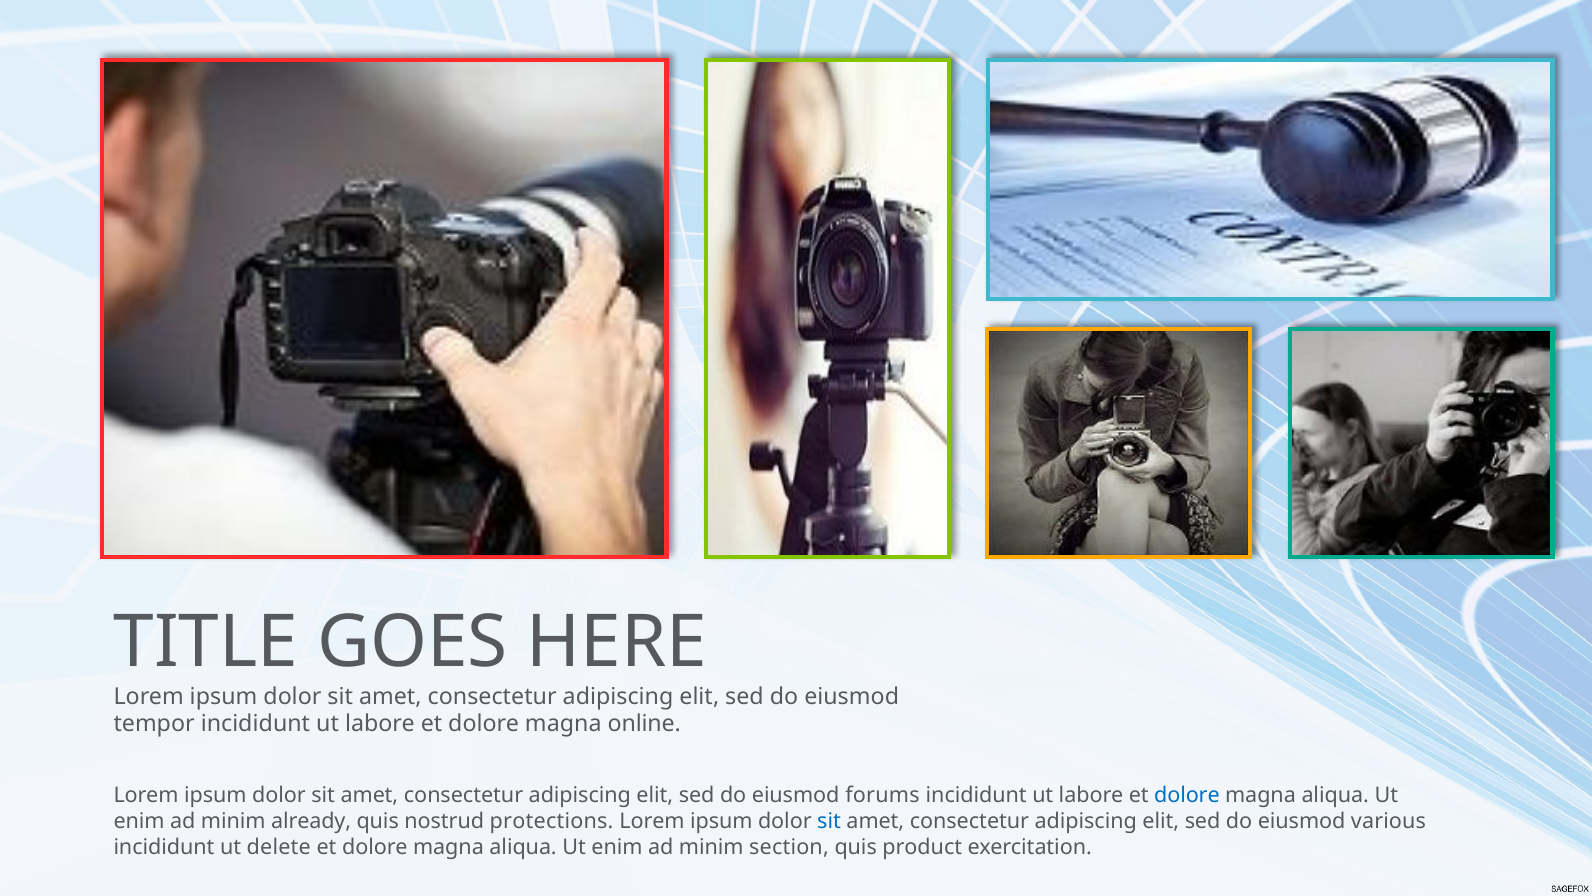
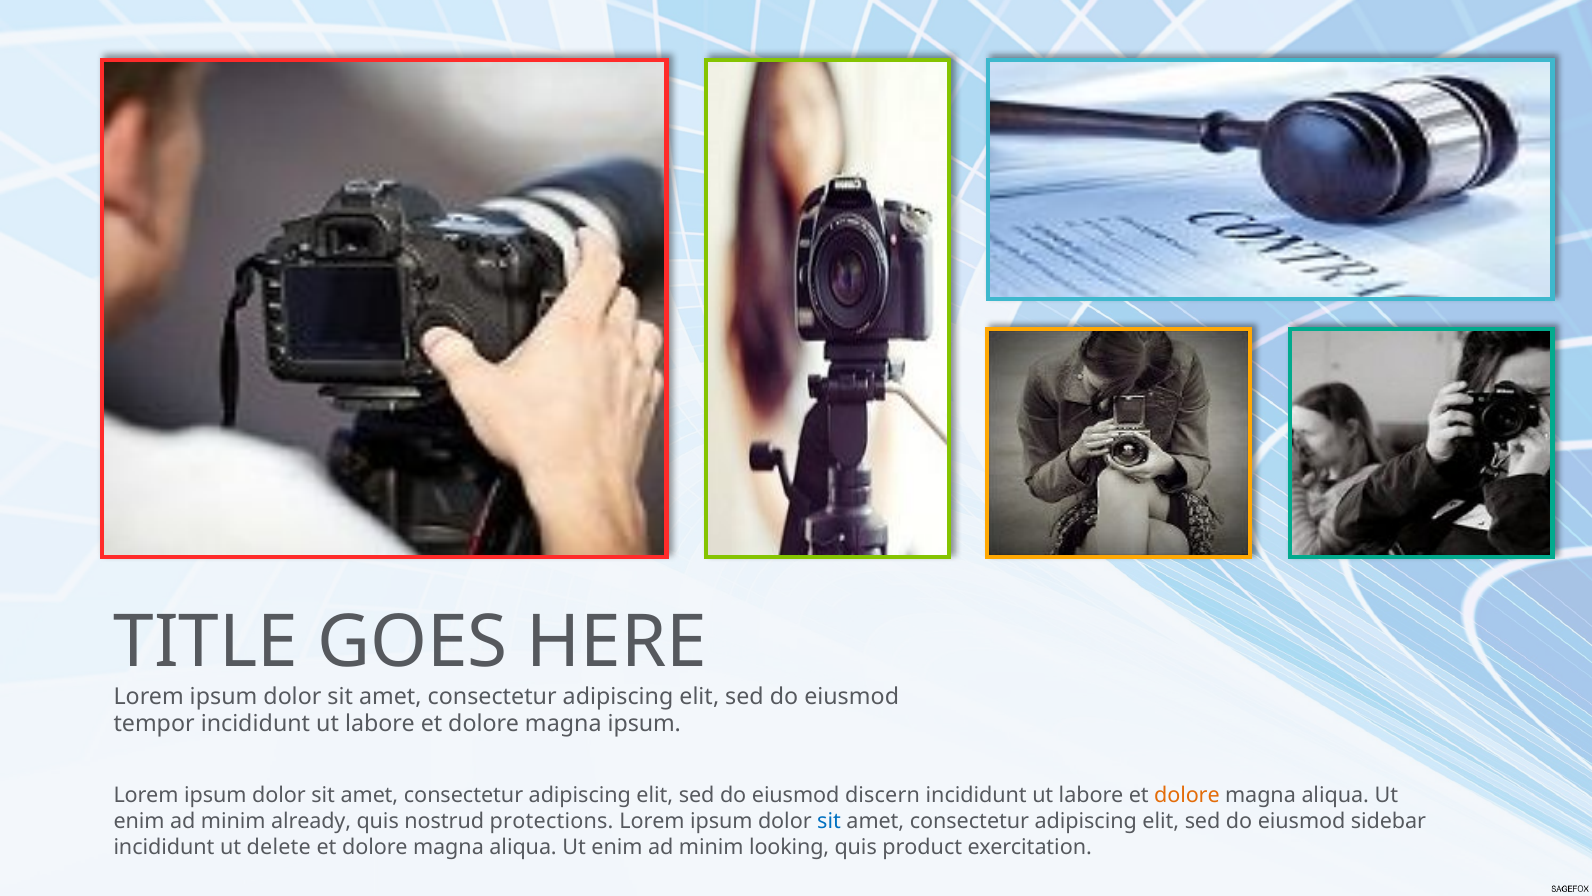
magna online: online -> ipsum (644, 724)
forums: forums -> discern (882, 795)
dolore colour: blue -> orange (1187, 795)
various: various -> sidebar (1389, 821)
section: section -> looking (789, 847)
